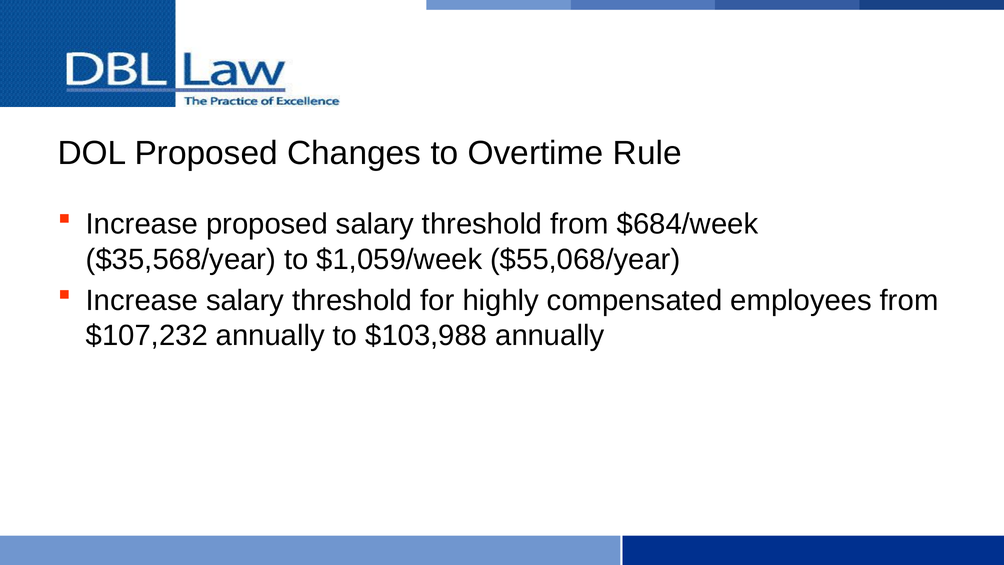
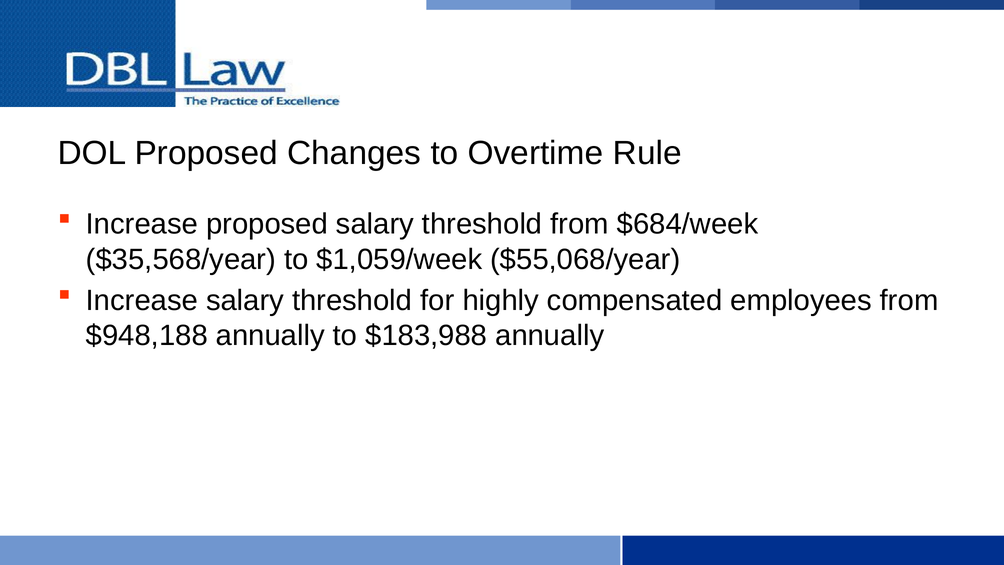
$107,232: $107,232 -> $948,188 (147, 336)
$103,988: $103,988 -> $183,988 (426, 336)
